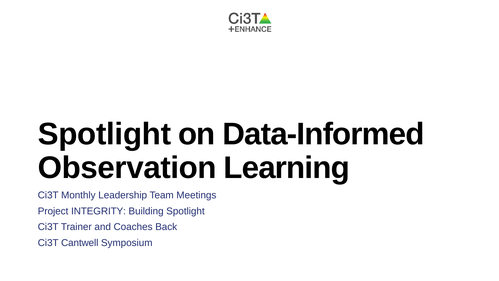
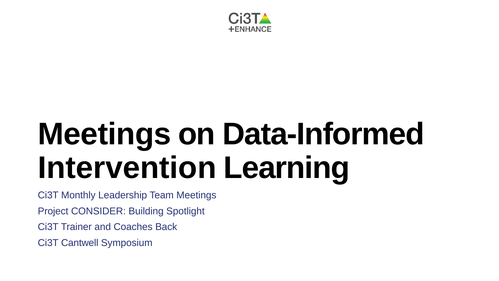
Spotlight: Spotlight -> Meetings (104, 134)
Observation: Observation -> Intervention (127, 168)
INTEGRITY: INTEGRITY -> CONSIDER (98, 211)
